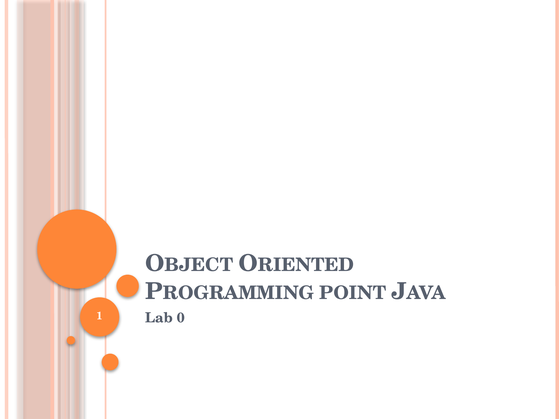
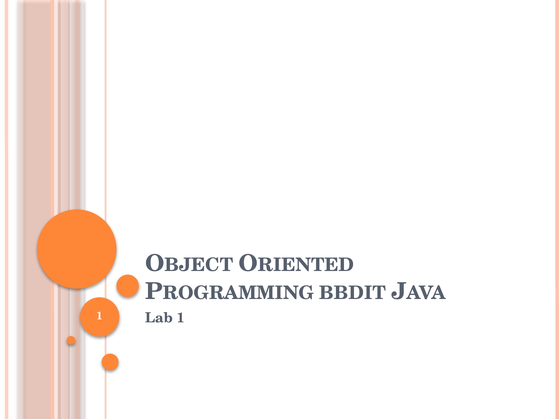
POINT: POINT -> BBDIT (353, 293)
Lab 0: 0 -> 1 (181, 318)
